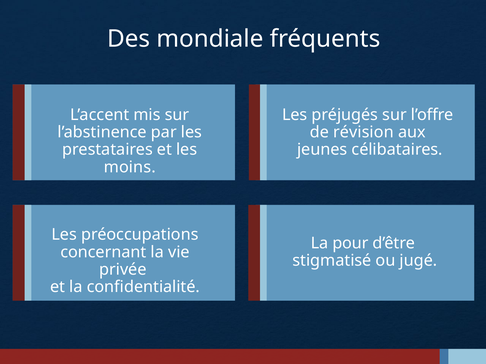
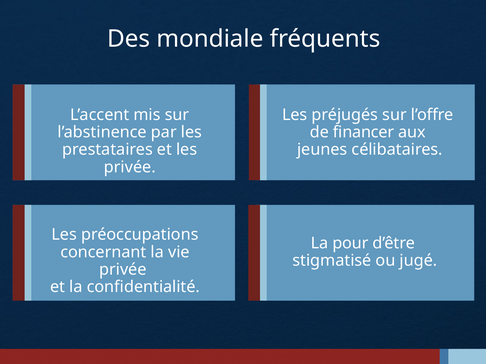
révision: révision -> financer (364, 132)
moins: moins -> privée (130, 167)
